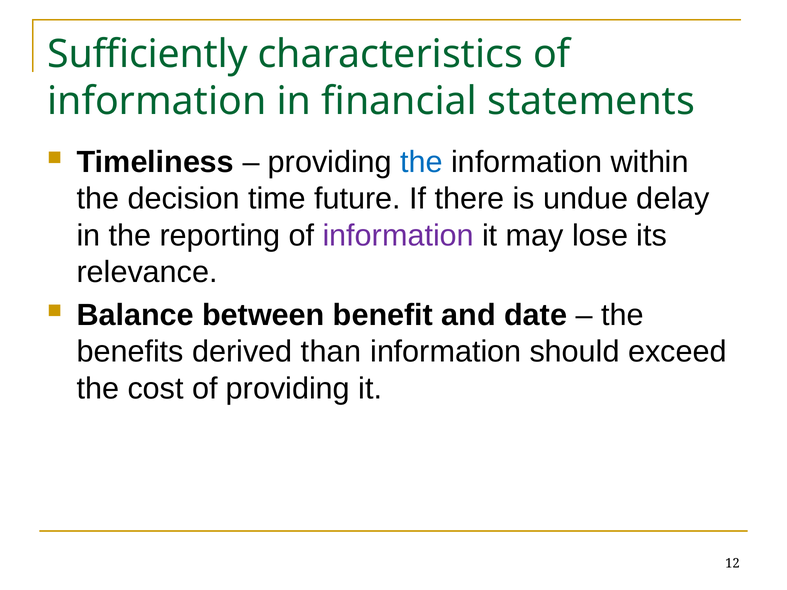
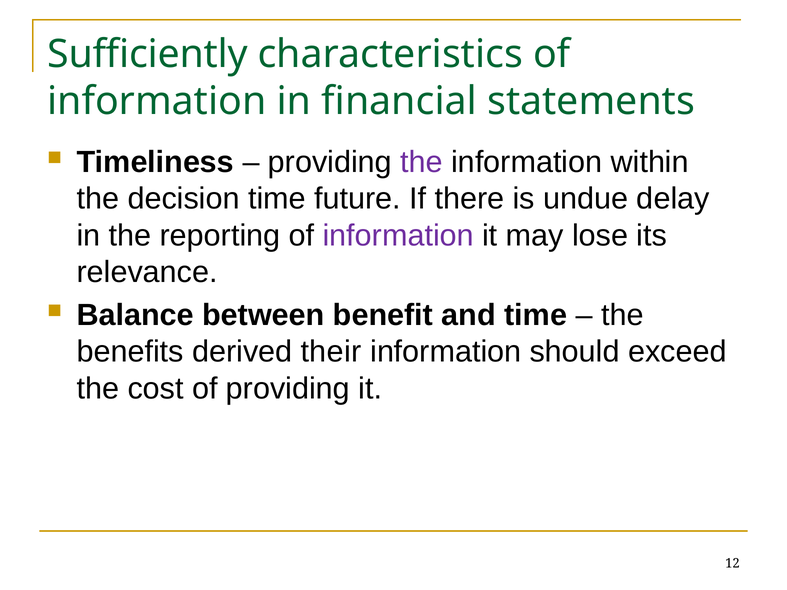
the colour: blue -> purple (422, 162)
and date: date -> time (536, 315)
than: than -> their (331, 352)
